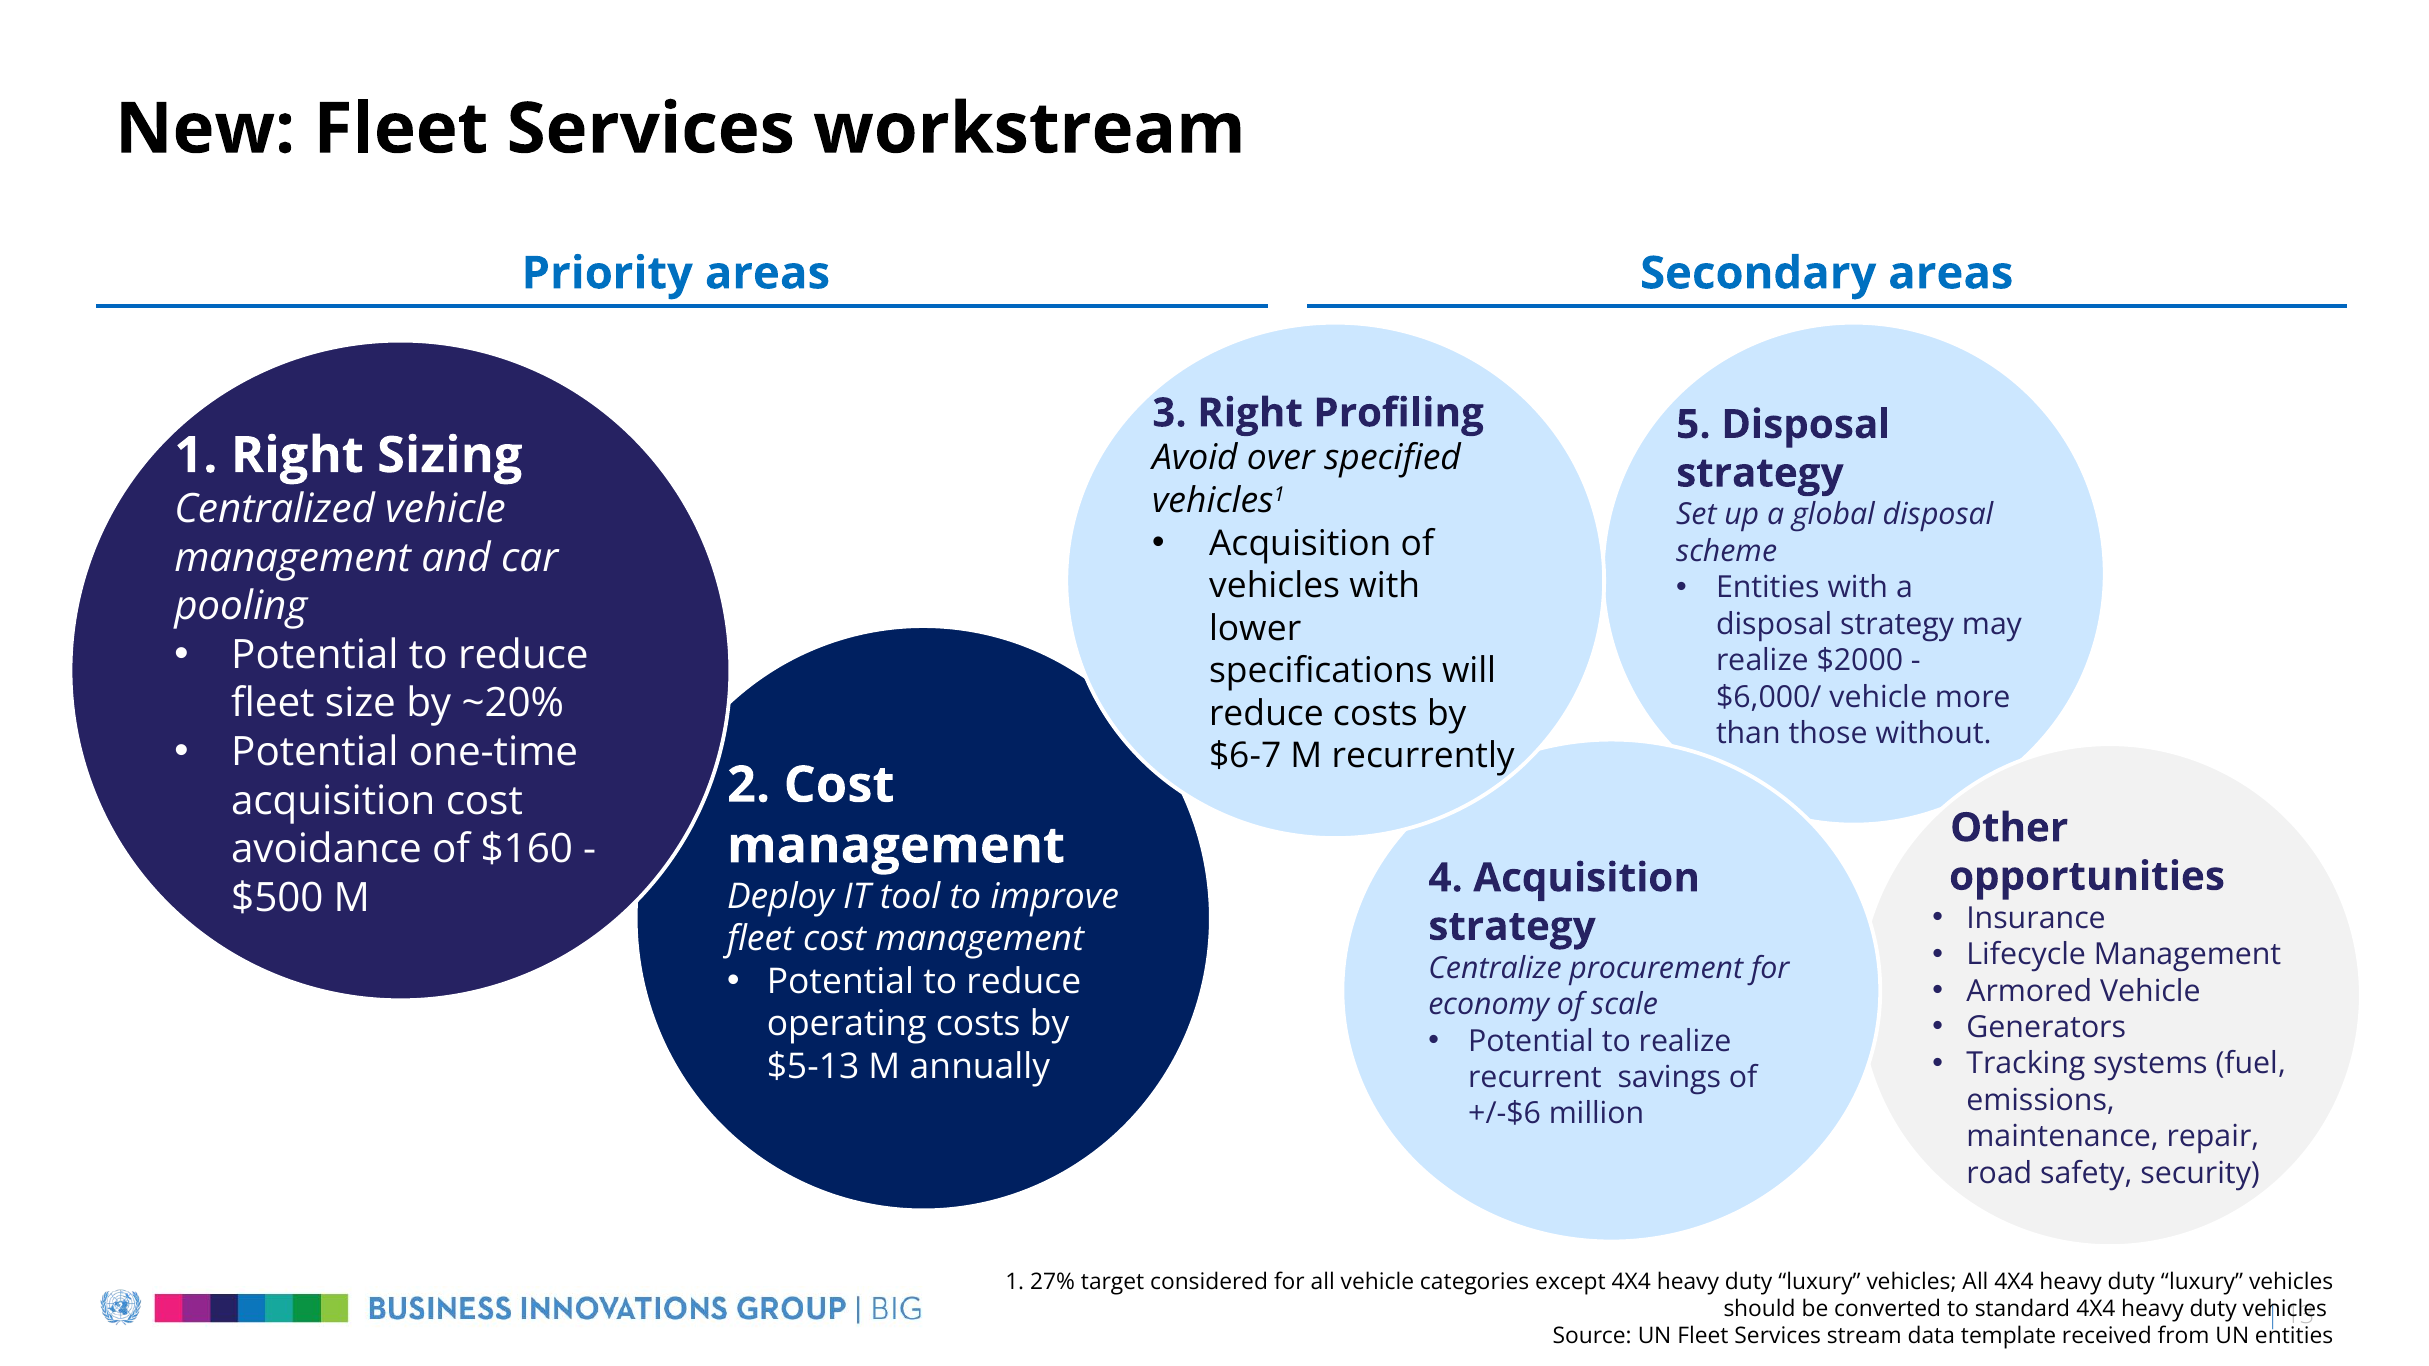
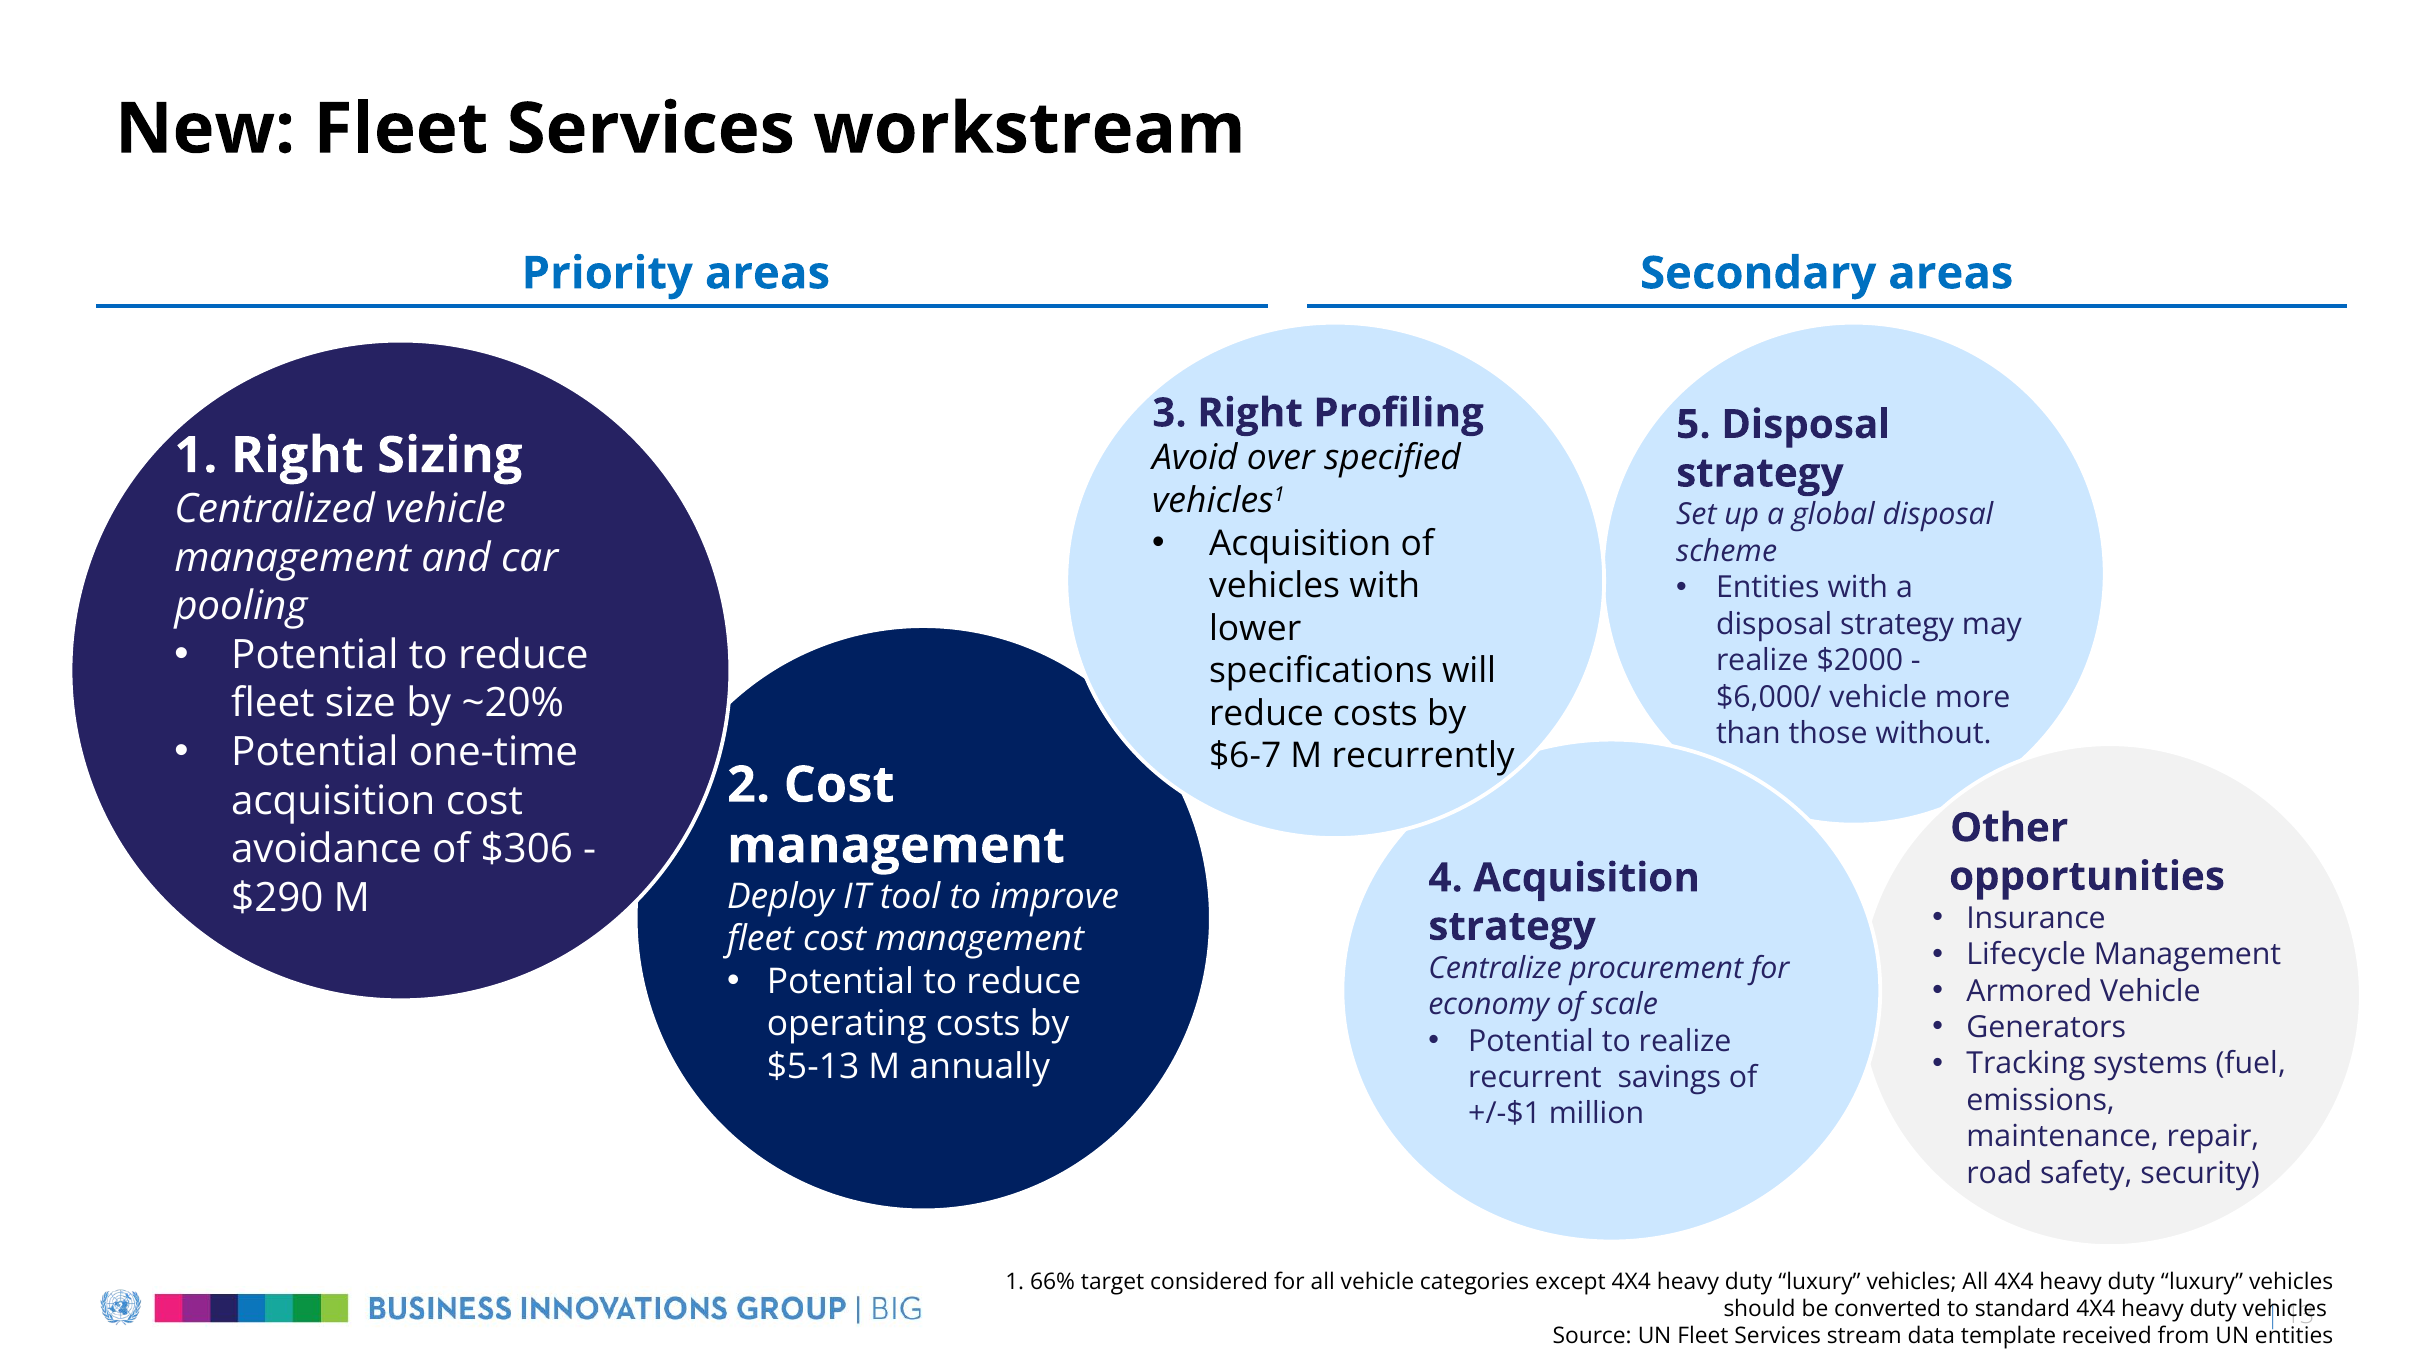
$160: $160 -> $306 (527, 849)
$500: $500 -> $290 (277, 898)
+/-$6: +/-$6 -> +/-$1 (1505, 1114)
27%: 27% -> 66% (1053, 1282)
